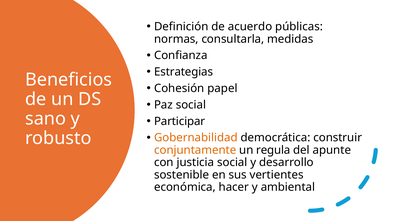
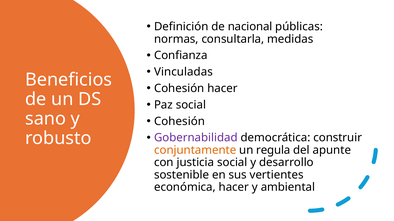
acuerdo: acuerdo -> nacional (250, 27)
Estrategias: Estrategias -> Vinculadas (183, 72)
Cohesión papel: papel -> hacer (222, 89)
Participar: Participar -> Cohesión (180, 122)
Gobernabilidad colour: orange -> purple (196, 138)
